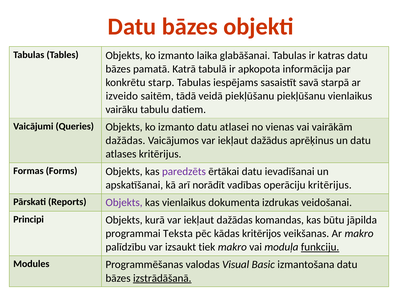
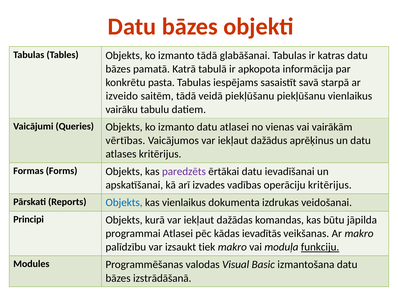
izmanto laika: laika -> tādā (207, 56)
starp: starp -> pasta (161, 83)
dažādas: dažādas -> vērtības (125, 141)
norādīt: norādīt -> izvades (209, 185)
Objekts colour: purple -> blue (124, 203)
programmai Teksta: Teksta -> Atlasei (178, 234)
kritērijos: kritērijos -> ievadītās (262, 234)
izstrādāšanā underline: present -> none (162, 279)
